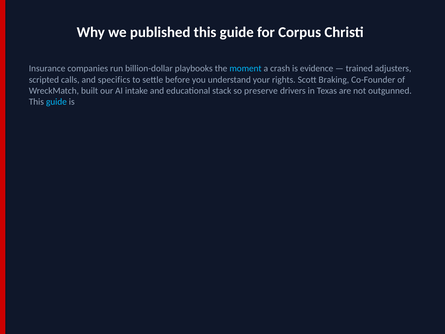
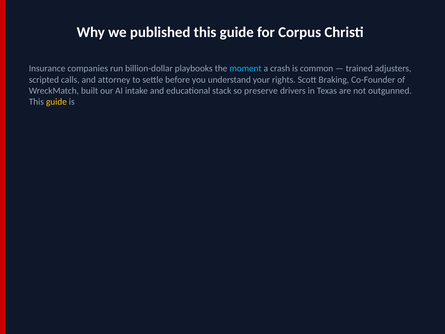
evidence: evidence -> common (317, 68)
specifics: specifics -> attorney (114, 80)
guide colour: light blue -> yellow (56, 102)
